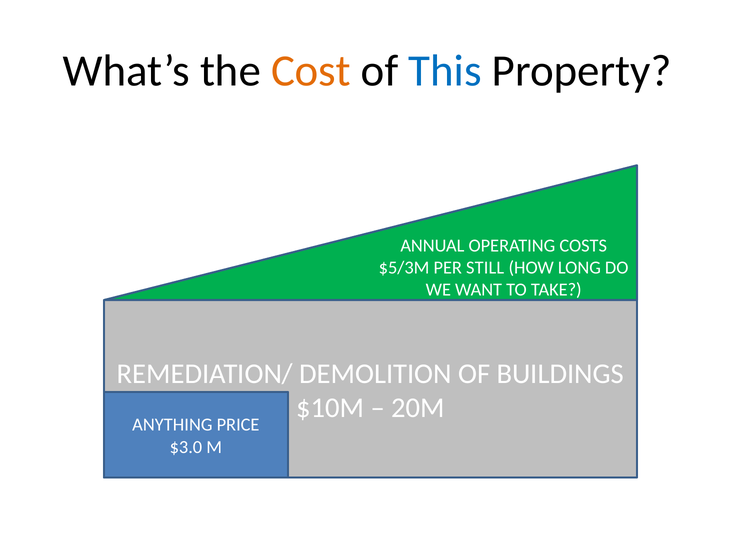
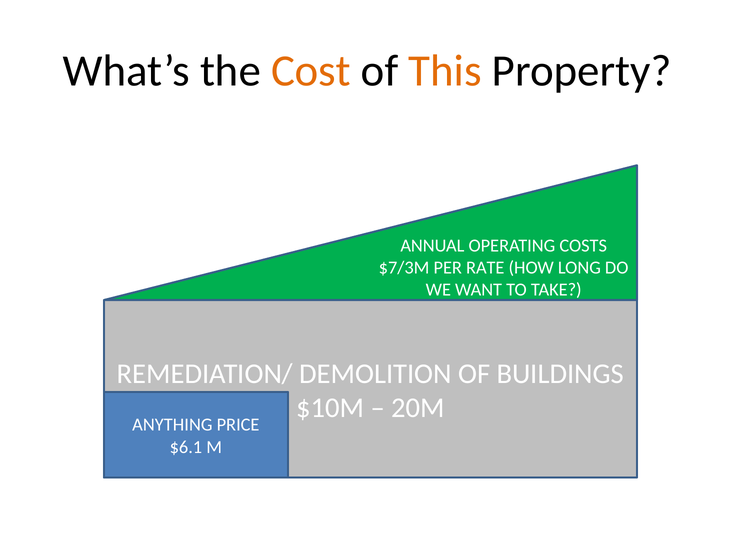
This colour: blue -> orange (445, 71)
$5/3M: $5/3M -> $7/3M (404, 268)
STILL: STILL -> RATE (485, 268)
$3.0: $3.0 -> $6.1 (186, 447)
